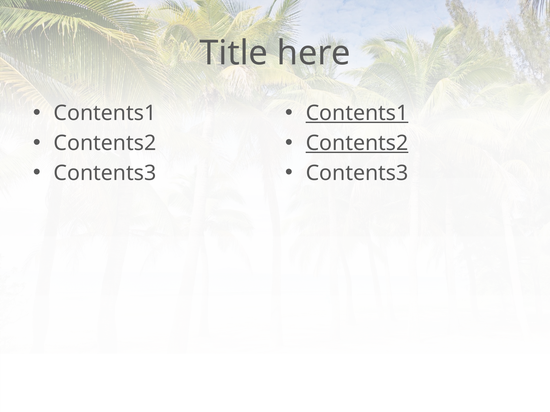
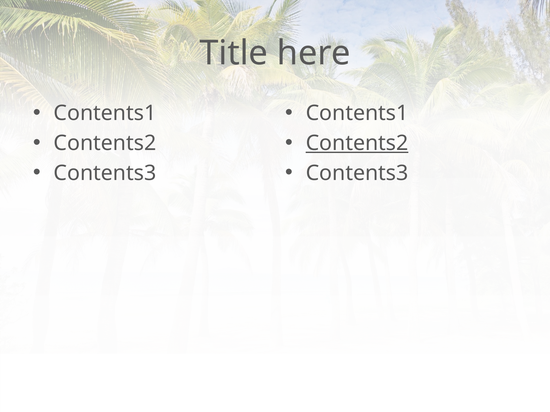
Contents1 underline: present -> none (357, 113)
